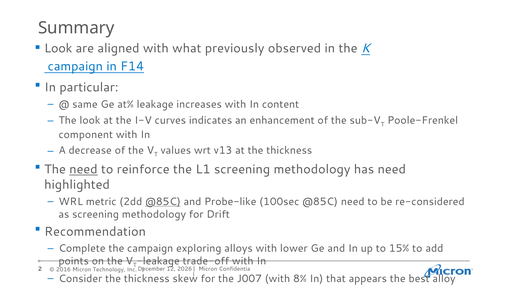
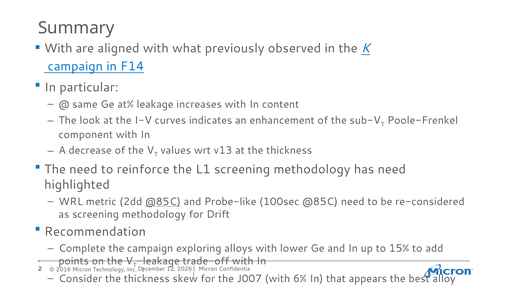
Look: Look -> With (58, 48)
need underline: present -> none (83, 170)
8%: 8% -> 6% (300, 279)
